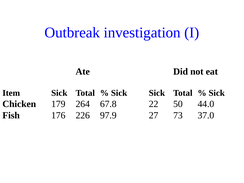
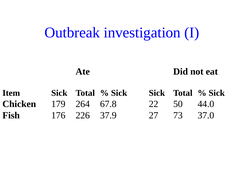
97.9: 97.9 -> 37.9 (108, 115)
